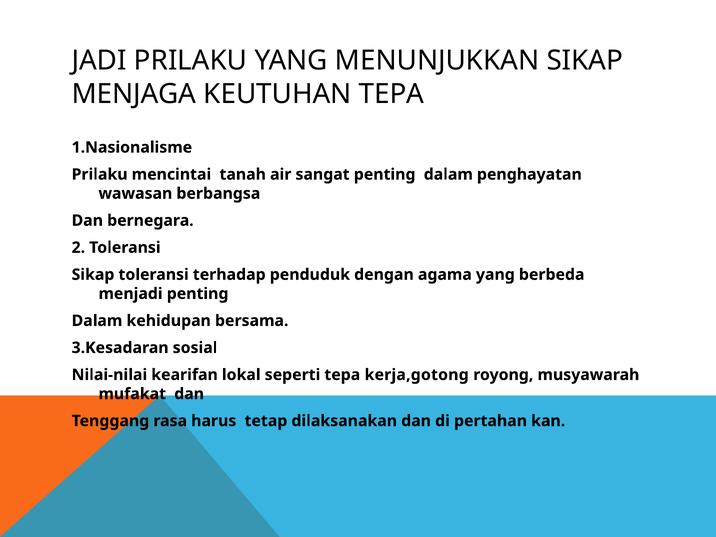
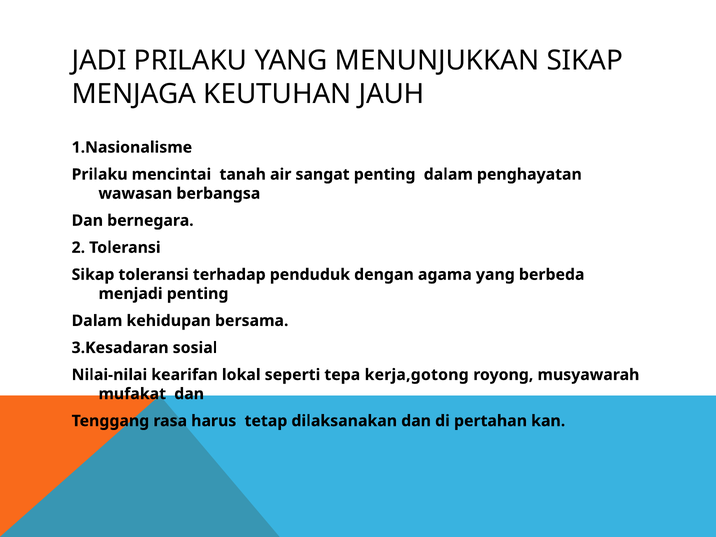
KEUTUHAN TEPA: TEPA -> JAUH (392, 94)
